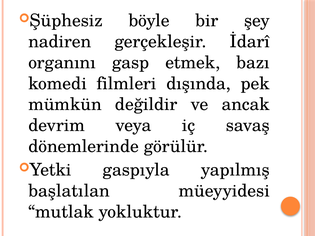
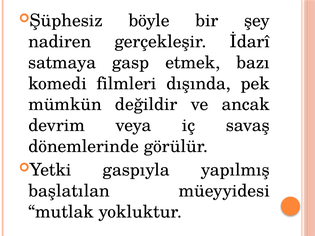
organını: organını -> satmaya (62, 63)
